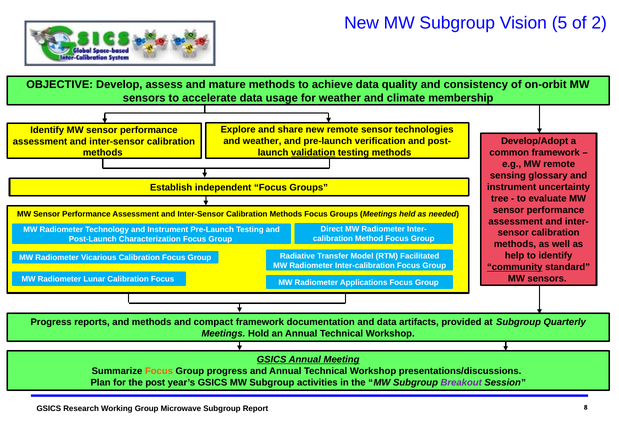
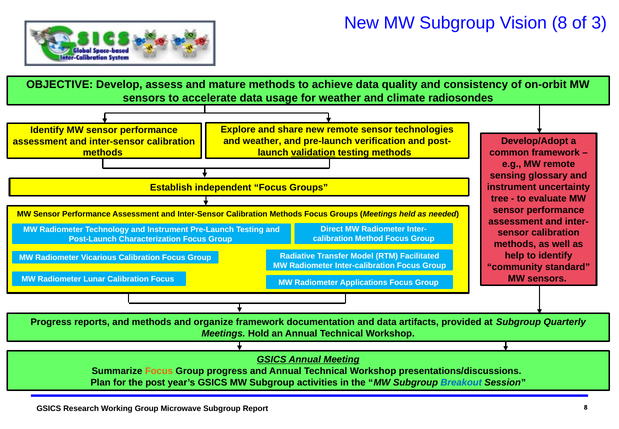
Vision 5: 5 -> 8 (560, 23)
2: 2 -> 3 (599, 23)
membership: membership -> radiosondes (461, 98)
community underline: present -> none (515, 267)
compact: compact -> organize (213, 322)
Breakout colour: purple -> blue (461, 382)
